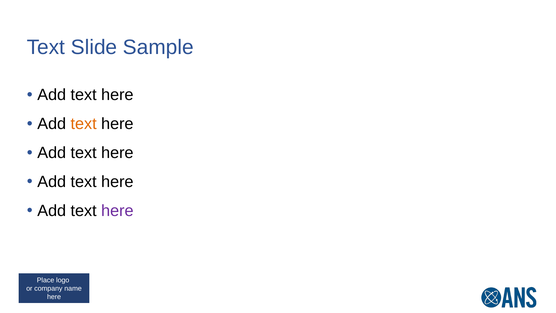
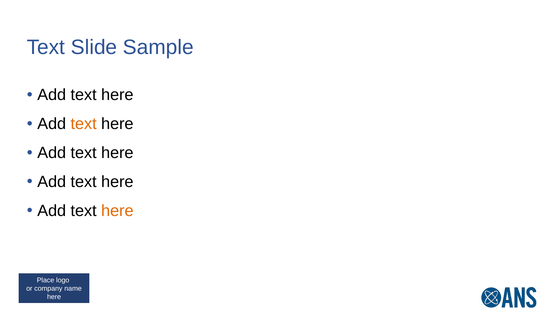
here colour: purple -> orange (117, 210)
